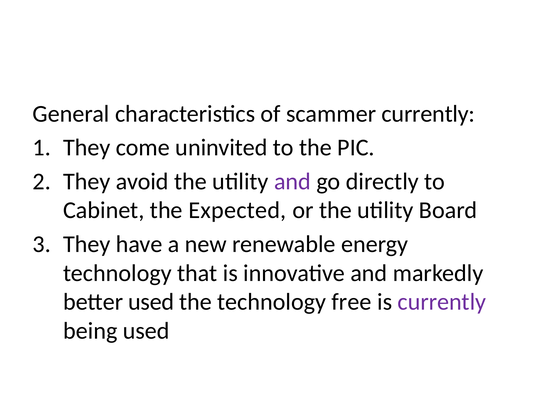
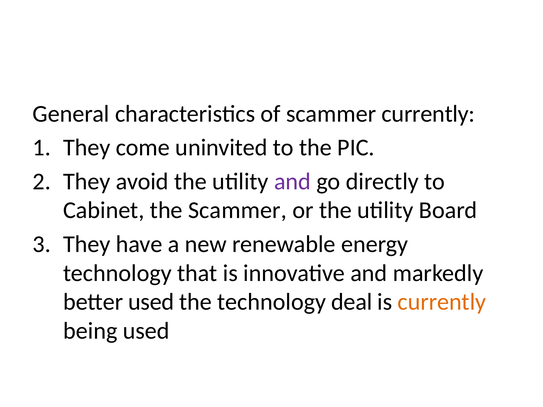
the Expected: Expected -> Scammer (237, 210)
free: free -> deal (352, 302)
currently colour: purple -> orange (442, 302)
